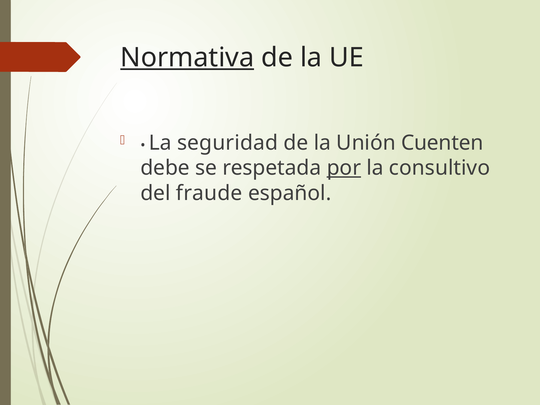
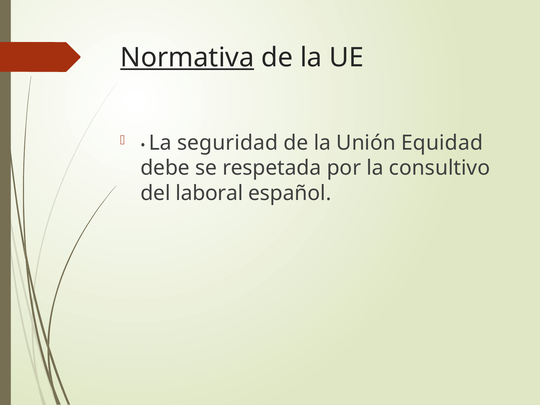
Cuenten: Cuenten -> Equidad (442, 143)
por underline: present -> none (344, 168)
fraude: fraude -> laboral (209, 193)
